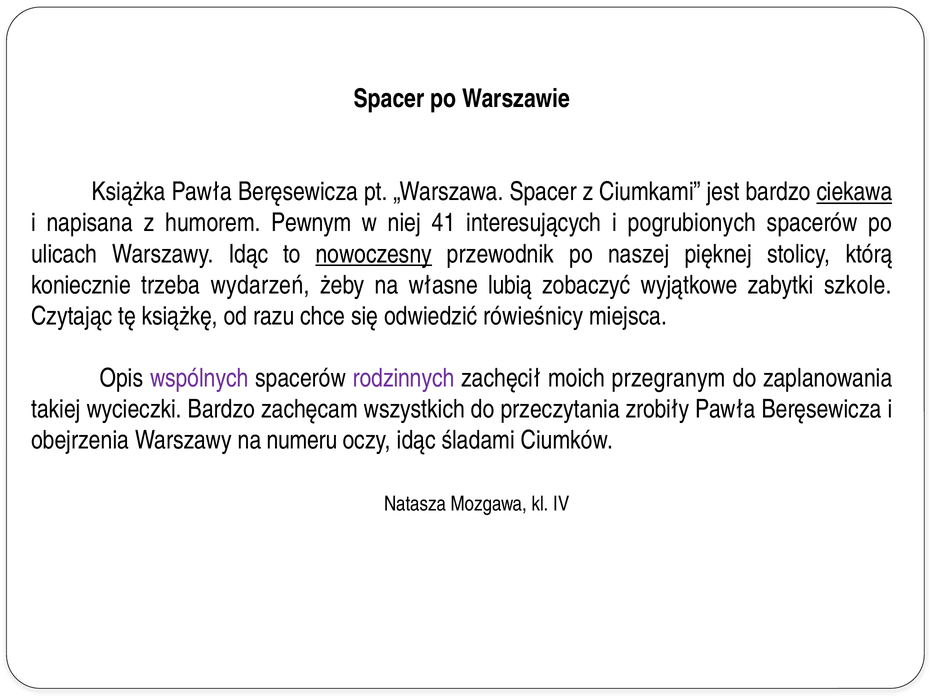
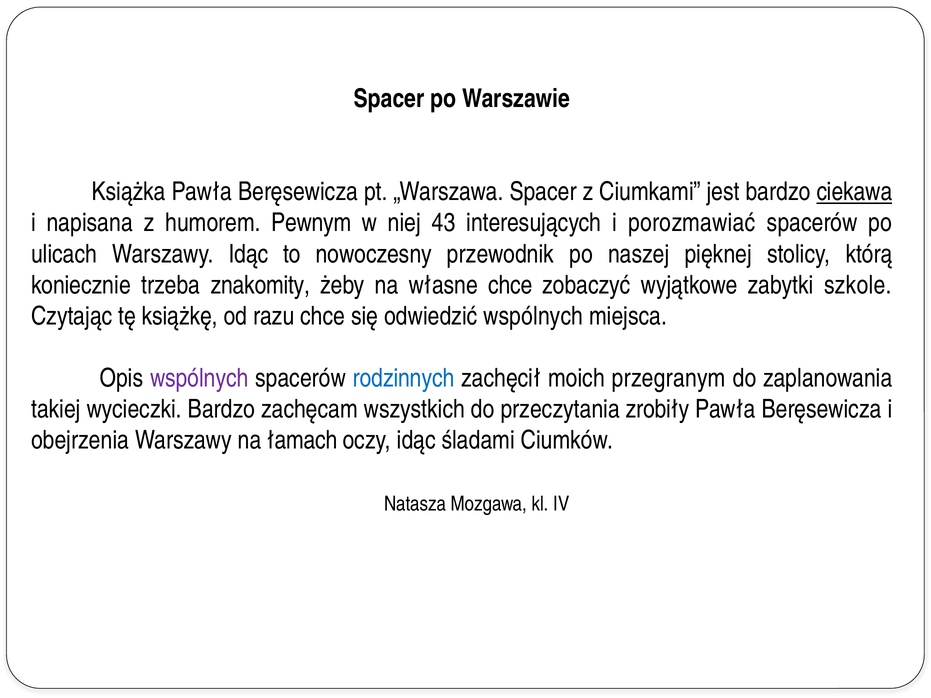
41: 41 -> 43 (444, 223)
pogrubionych: pogrubionych -> porozmawiać (692, 223)
nowoczesny underline: present -> none (374, 254)
wydarzeń: wydarzeń -> znakomity (260, 285)
własne lubią: lubią -> chce (510, 285)
odwiedzić rówieśnicy: rówieśnicy -> wspólnych (533, 316)
rodzinnych colour: purple -> blue (404, 378)
numeru: numeru -> łamach (302, 440)
